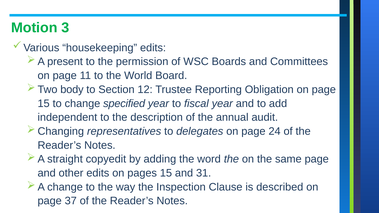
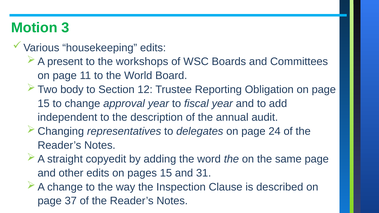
permission: permission -> workshops (142, 62)
specified: specified -> approval (124, 104)
